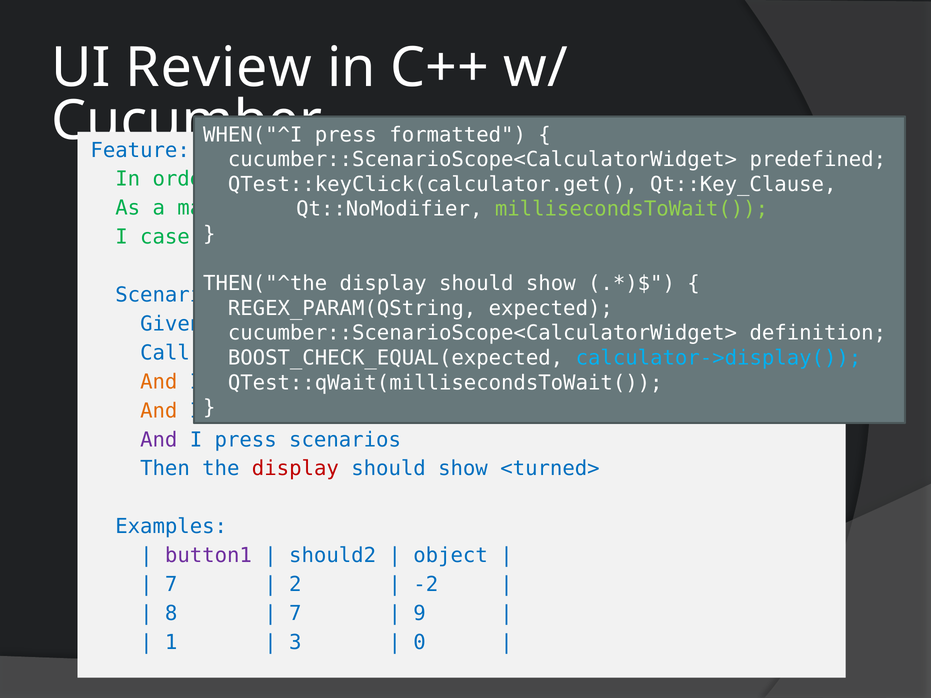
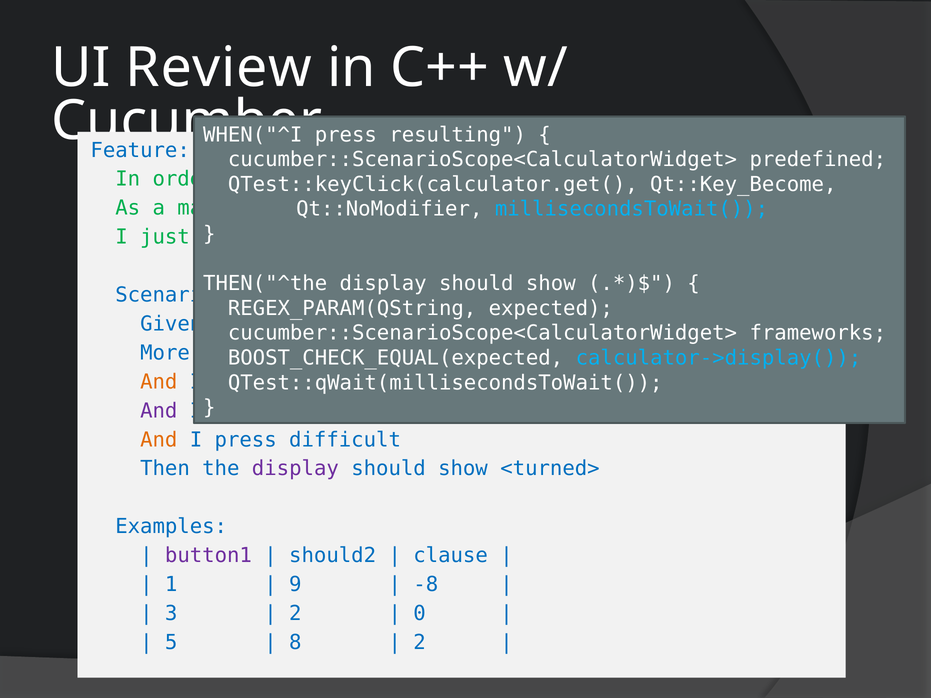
formatted: formatted -> resulting (458, 135)
Qt::Key_Clause: Qt::Key_Clause -> Qt::Key_Become (743, 184)
millisecondsToWait( colour: light green -> light blue (632, 209)
case: case -> just (165, 237)
definition: definition -> frameworks (818, 333)
Call: Call -> More (165, 353)
And colour: orange -> purple (159, 411)
And colour: purple -> orange (159, 440)
scenarios: scenarios -> difficult (345, 440)
display colour: red -> purple (295, 469)
object: object -> clause (451, 556)
7: 7 -> 1 (171, 585)
2: 2 -> 9 (295, 585)
-2: -2 -> -8 (426, 585)
8: 8 -> 3 (171, 614)
7: 7 -> 2 (295, 614)
9: 9 -> 0 (420, 614)
1: 1 -> 5 (171, 643)
3: 3 -> 8 (295, 643)
0: 0 -> 2 (420, 643)
